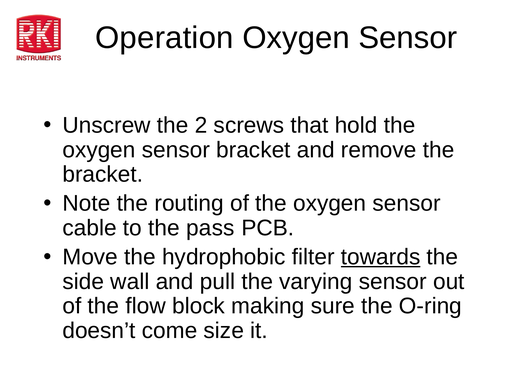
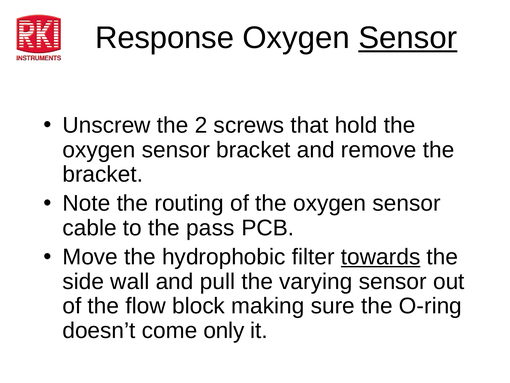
Operation: Operation -> Response (165, 38)
Sensor underline: none -> present (408, 38)
size: size -> only (224, 330)
